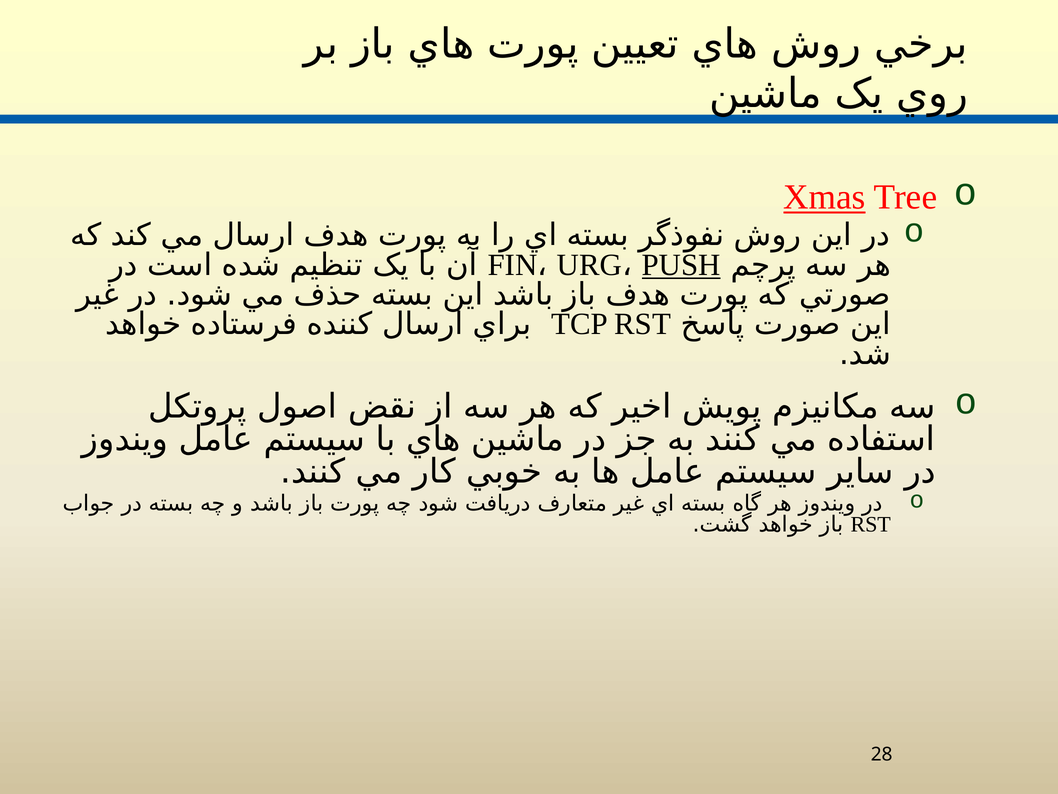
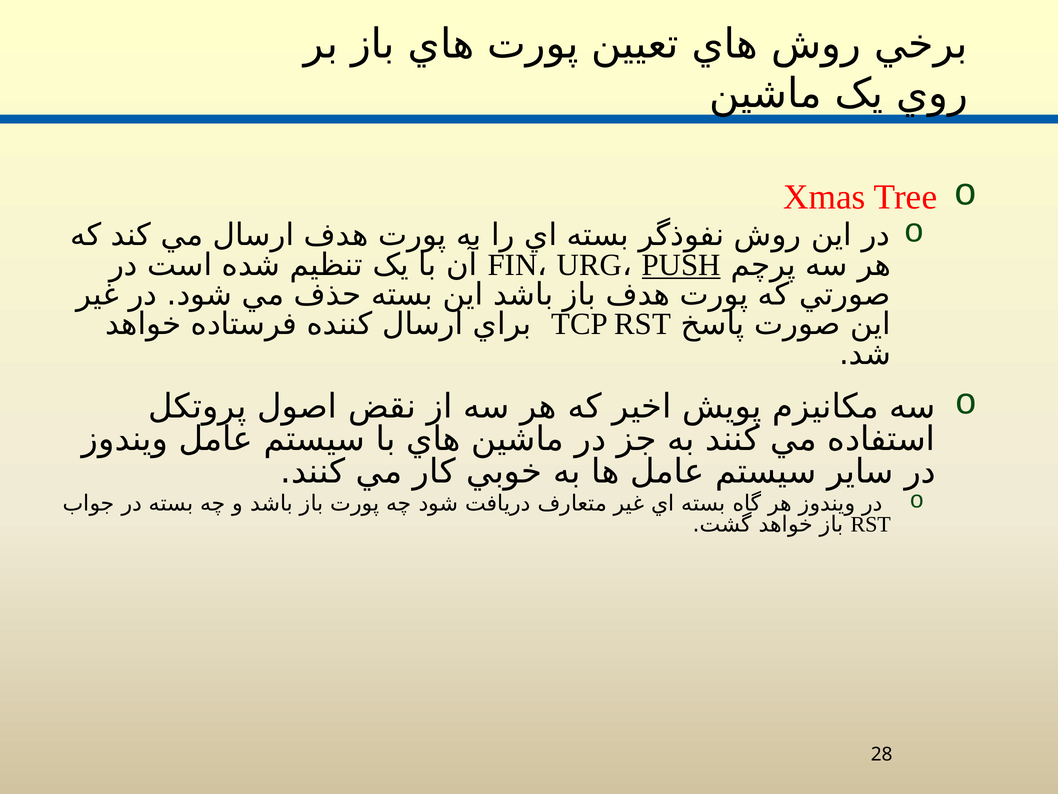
Xmas underline: present -> none (825, 197)
